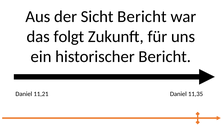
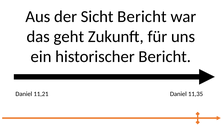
folgt: folgt -> geht (69, 37)
